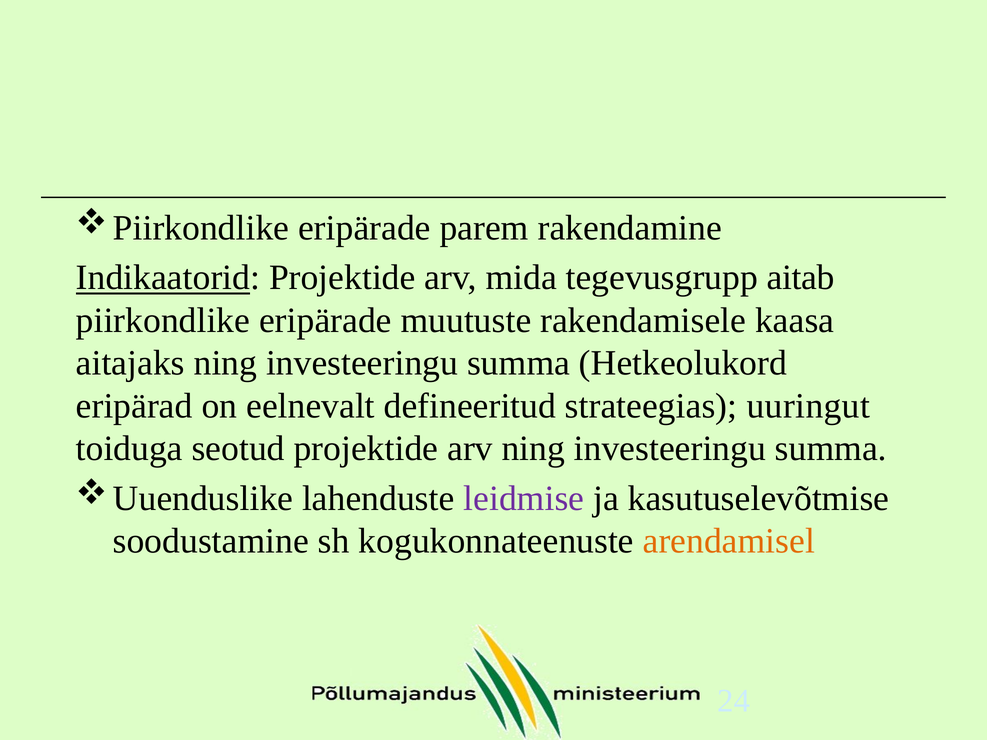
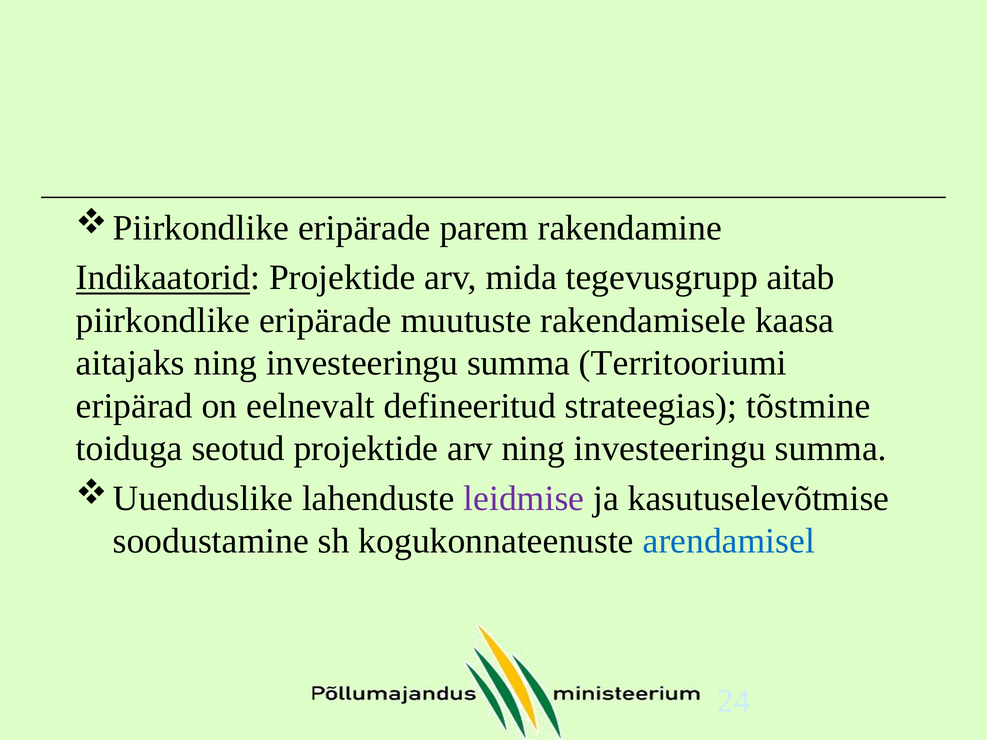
Hetkeolukord: Hetkeolukord -> Territooriumi (683, 363)
uuringut: uuringut -> tõstmine (808, 406)
arendamisel colour: orange -> blue (729, 541)
